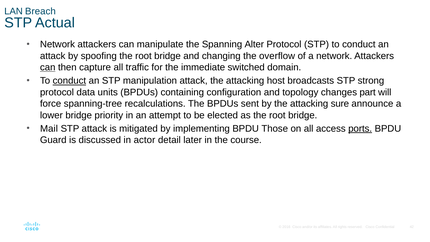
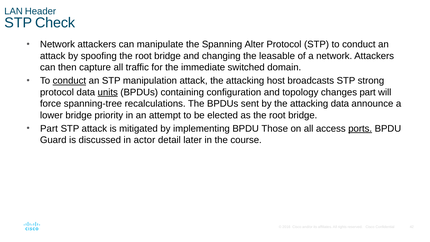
Breach: Breach -> Header (40, 11)
Actual: Actual -> Check (55, 23)
overflow: overflow -> leasable (277, 56)
can underline: present -> none (48, 67)
units underline: none -> present (108, 92)
attacking sure: sure -> data (340, 104)
Mail: Mail -> Part (49, 129)
